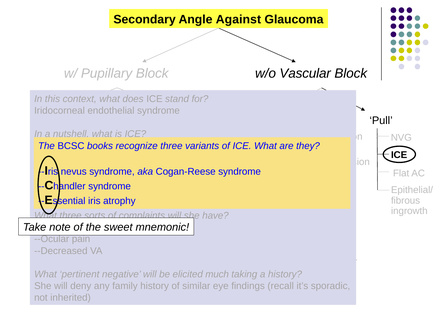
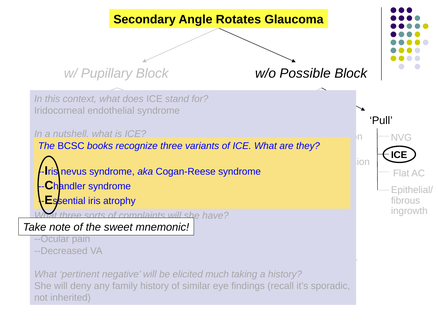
Against: Against -> Rotates (238, 19)
Vascular: Vascular -> Possible (305, 73)
